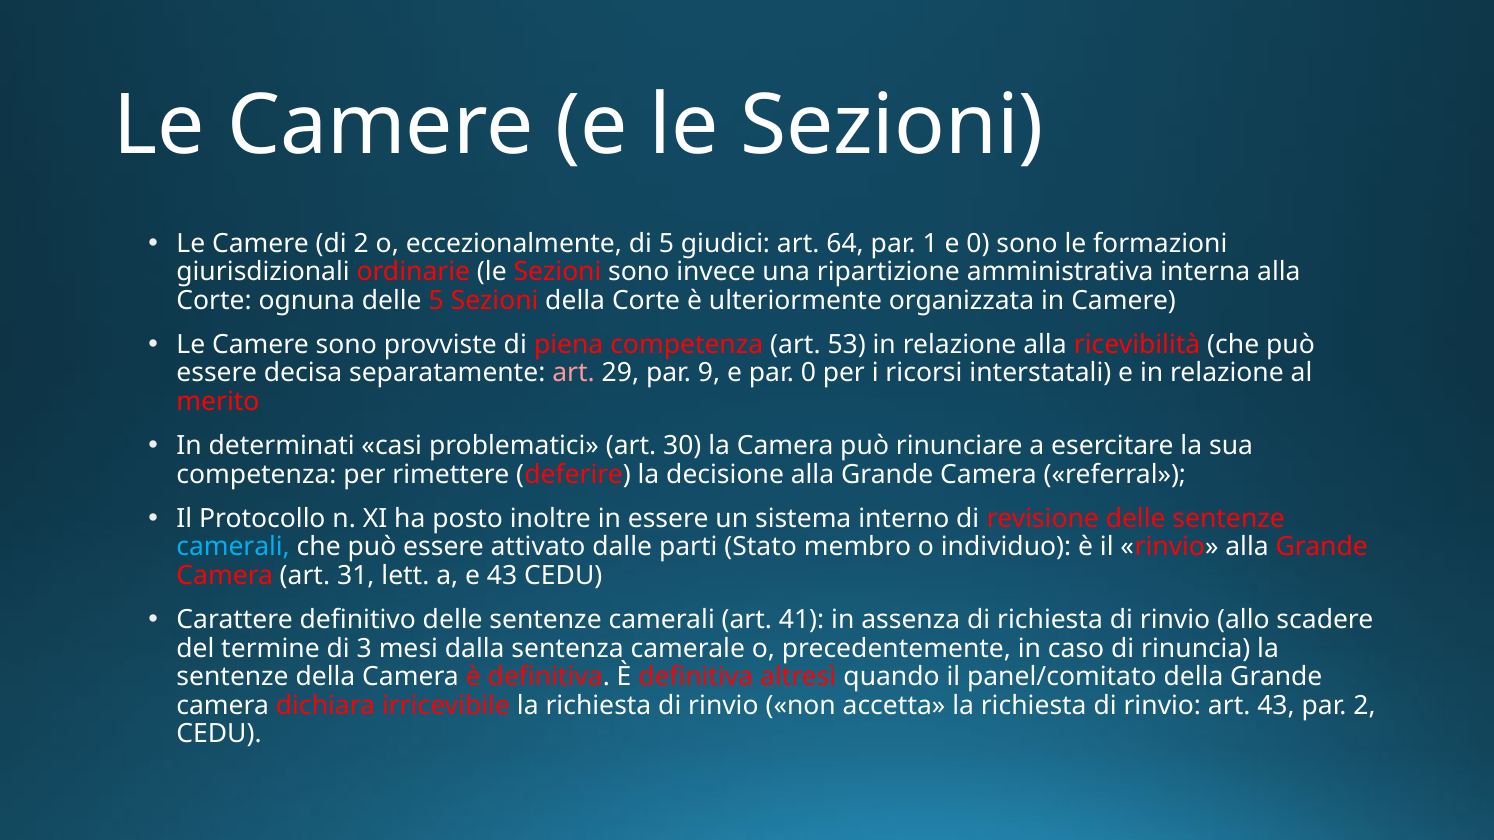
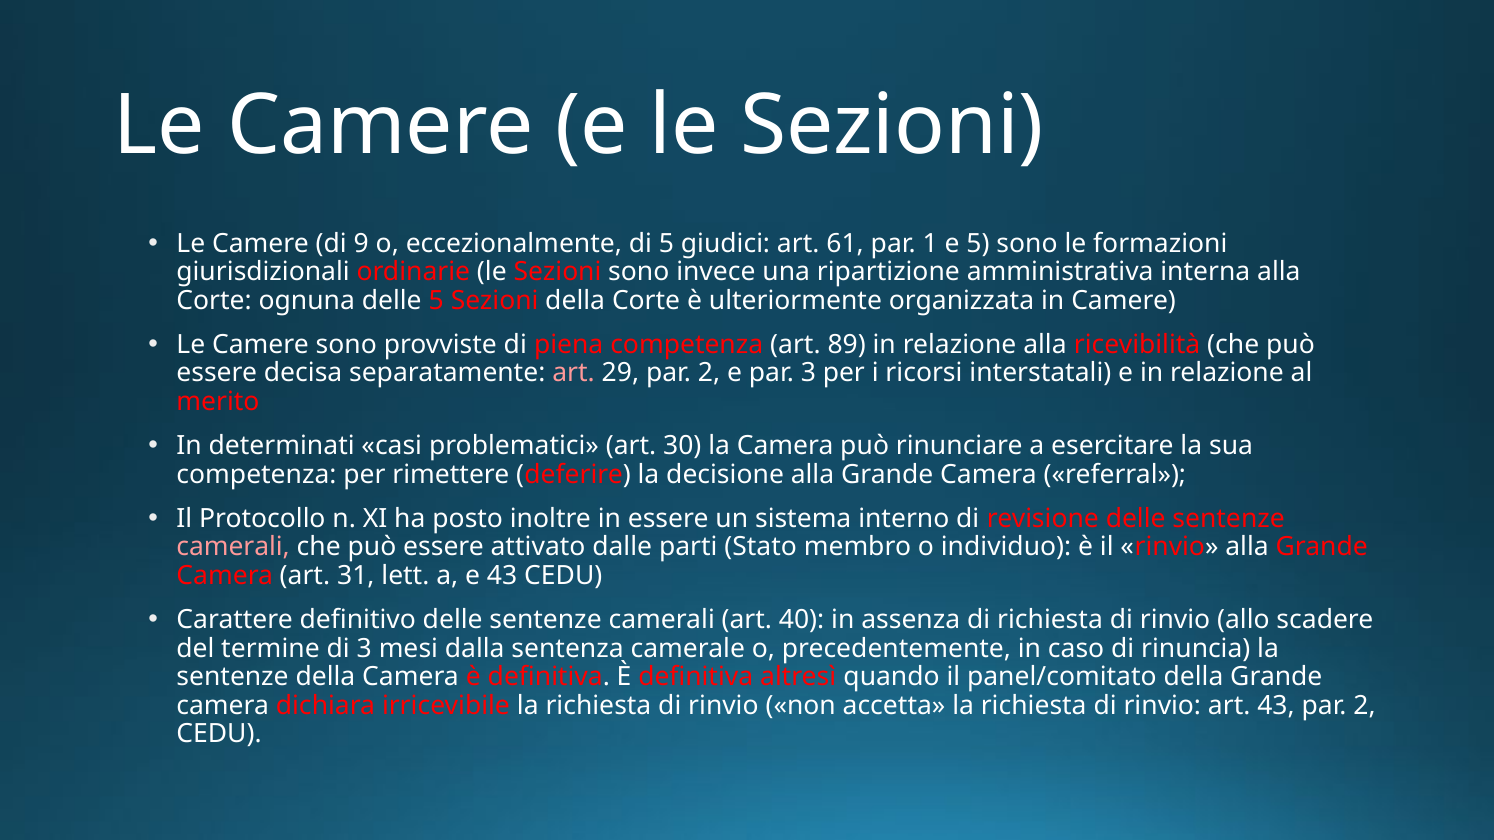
di 2: 2 -> 9 (361, 243)
64: 64 -> 61 (845, 243)
e 0: 0 -> 5 (978, 243)
53: 53 -> 89 (847, 345)
29 par 9: 9 -> 2 (709, 373)
par 0: 0 -> 3 (808, 373)
camerali colour: light blue -> pink (233, 547)
41: 41 -> 40 (802, 620)
